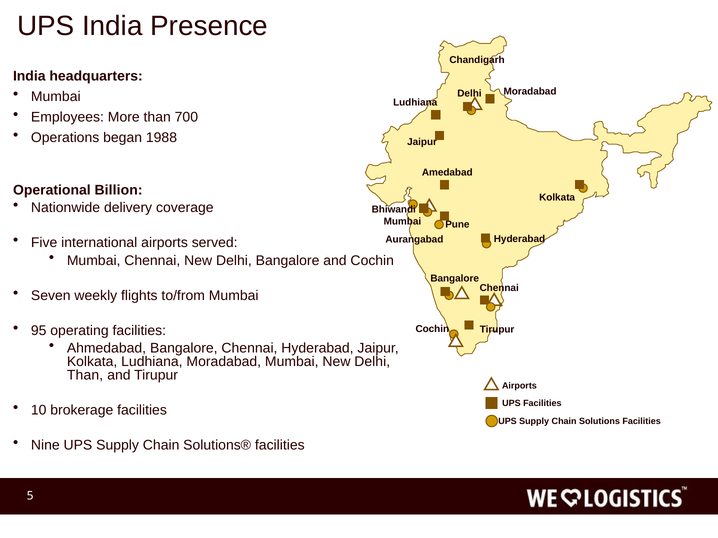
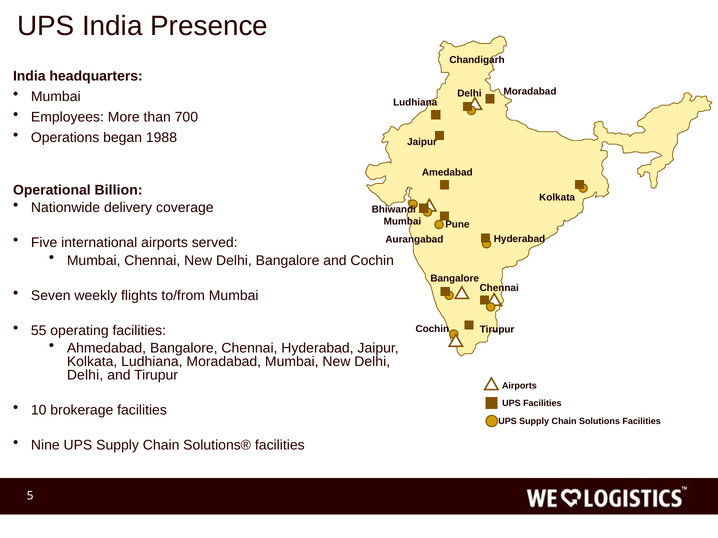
95: 95 -> 55 (39, 331)
Than: Than -> Delhi (85, 375)
